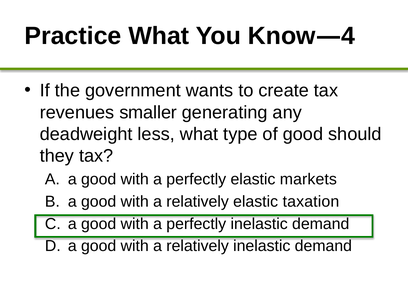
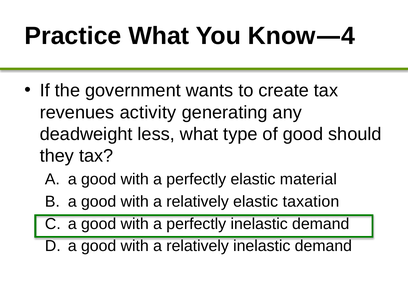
smaller: smaller -> activity (148, 112)
markets: markets -> material (308, 179)
